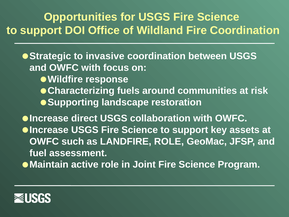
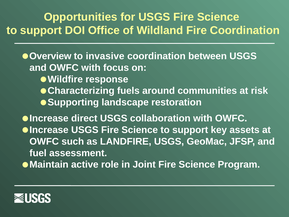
Strategic: Strategic -> Overview (50, 56)
LANDFIRE ROLE: ROLE -> USGS (169, 141)
